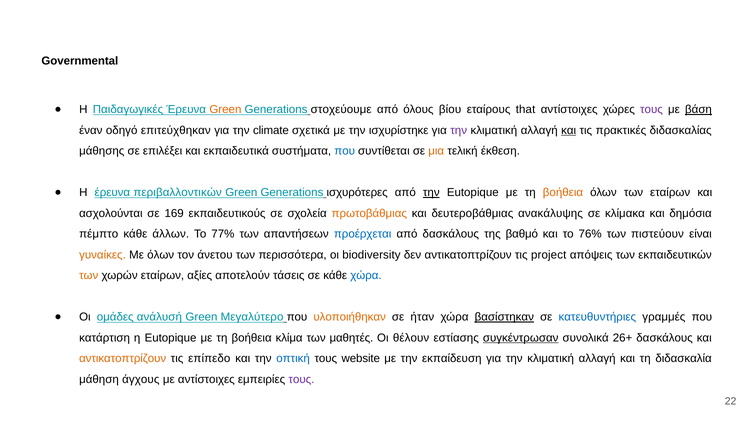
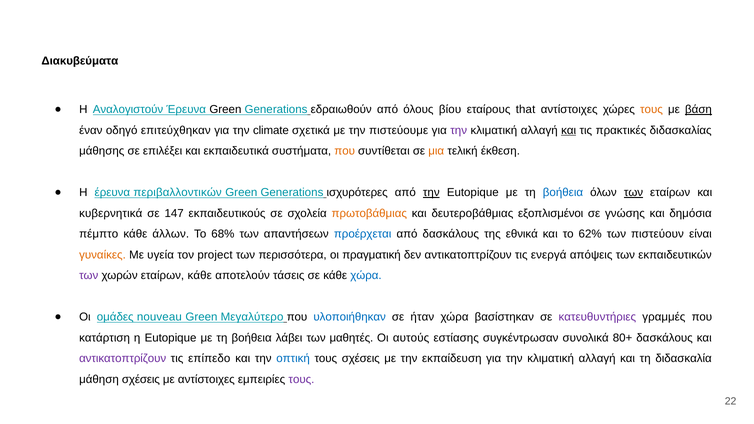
Governmental: Governmental -> Διακυβεύματα (80, 61)
Παιδαγωγικές: Παιδαγωγικές -> Αναλογιστούν (128, 110)
Green colour: orange -> black (225, 110)
στοχεύουμε: στοχεύουμε -> εδραιωθούν (341, 110)
τους colour: purple -> orange (651, 110)
ισχυρίστηκε: ισχυρίστηκε -> πιστεύουμε (399, 130)
που colour: blue -> orange (345, 151)
βοήθεια colour: orange -> blue (563, 193)
των underline: none -> present (634, 193)
ασχολούνται: ασχολούνται -> κυβερνητικά (111, 213)
169: 169 -> 147 (174, 213)
ανακάλυψης: ανακάλυψης -> εξοπλισμένοι (551, 213)
κλίμακα: κλίμακα -> γνώσης (625, 213)
77%: 77% -> 68% (223, 234)
βαθμό: βαθμό -> εθνικά (522, 234)
76%: 76% -> 62% (590, 234)
Με όλων: όλων -> υγεία (161, 255)
άνετου: άνετου -> project (215, 255)
biodiversity: biodiversity -> πραγματική (372, 255)
project: project -> ενεργά (549, 255)
των colour: orange -> purple (89, 276)
εταίρων αξίες: αξίες -> κάθε (200, 276)
ανάλυσή: ανάλυσή -> nouveau (159, 317)
υλοποιήθηκαν colour: orange -> blue (350, 317)
βασίστηκαν underline: present -> none (504, 317)
κατευθυντήριες colour: blue -> purple (597, 317)
κλίμα: κλίμα -> λάβει (289, 338)
θέλουν: θέλουν -> αυτούς (411, 338)
συγκέντρωσαν underline: present -> none (521, 338)
26+: 26+ -> 80+ (623, 338)
αντικατοπτρίζουν colour: orange -> purple (123, 359)
τους website: website -> σχέσεις (361, 359)
μάθηση άγχους: άγχους -> σχέσεις (141, 379)
